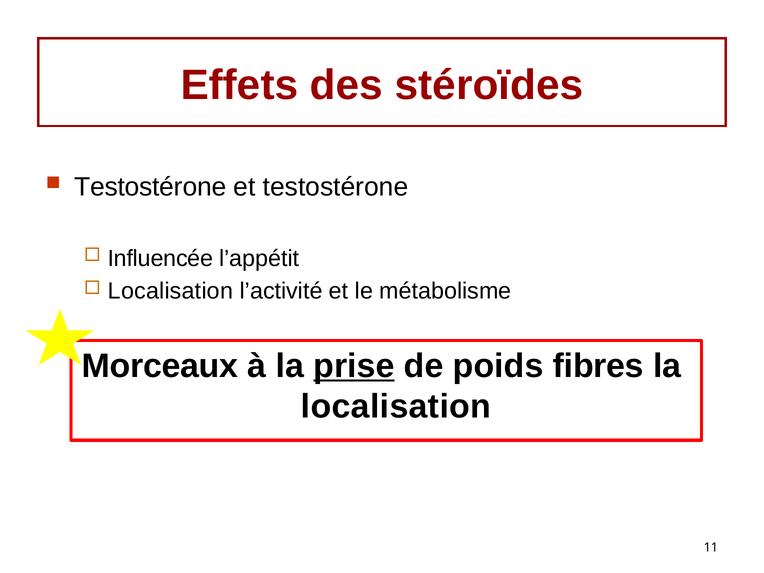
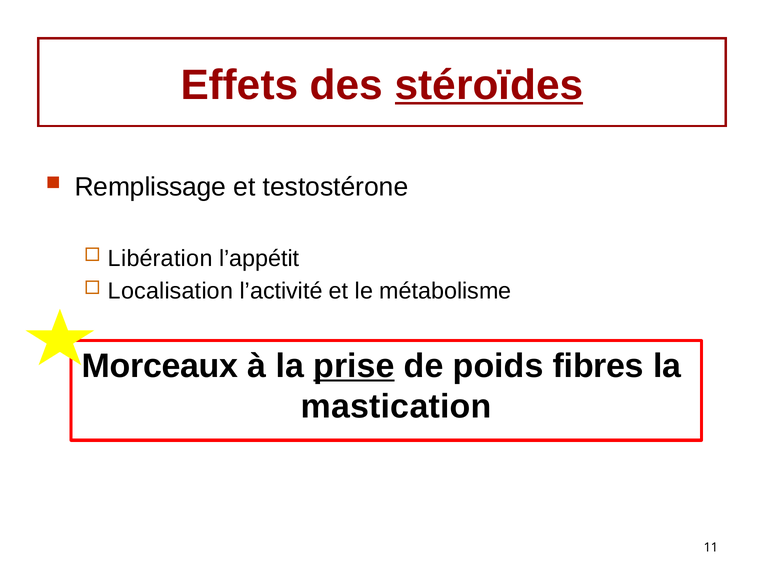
stéroïdes underline: none -> present (489, 85)
Testostérone: Testostérone -> Remplissage (150, 187)
Influencée: Influencée -> Libération (160, 259)
localisation: localisation -> mastication (396, 407)
